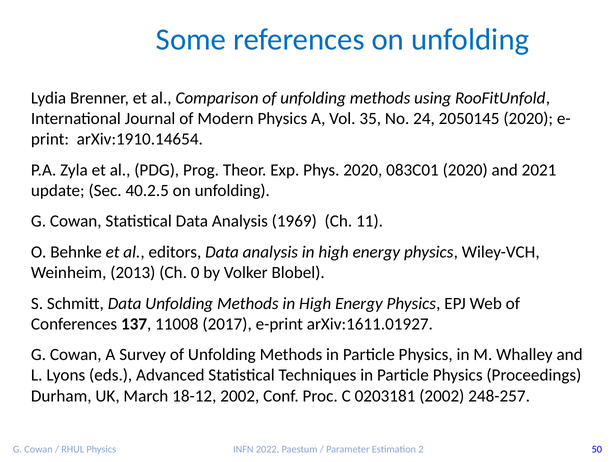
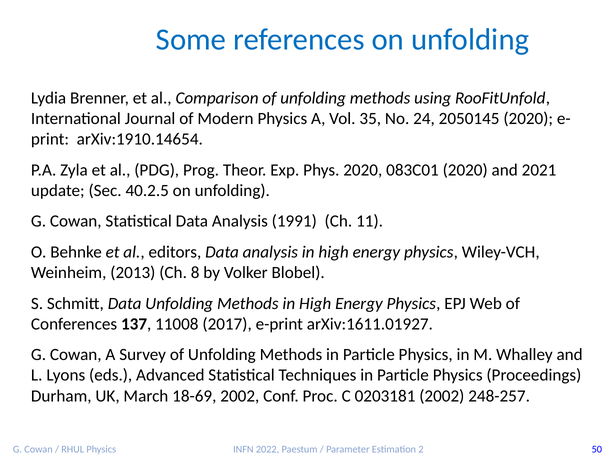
1969: 1969 -> 1991 (294, 221)
0: 0 -> 8 (195, 273)
18-12: 18-12 -> 18-69 (194, 396)
